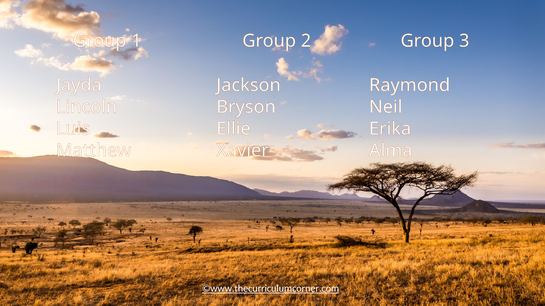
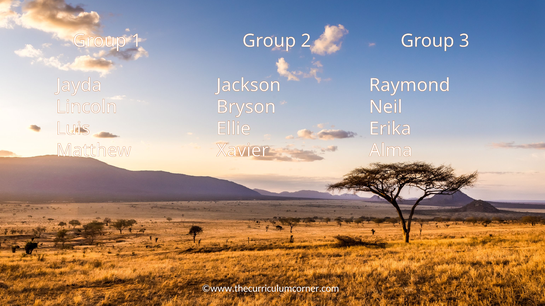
©www.thecurriculumcorner.com underline: present -> none (270, 289)
